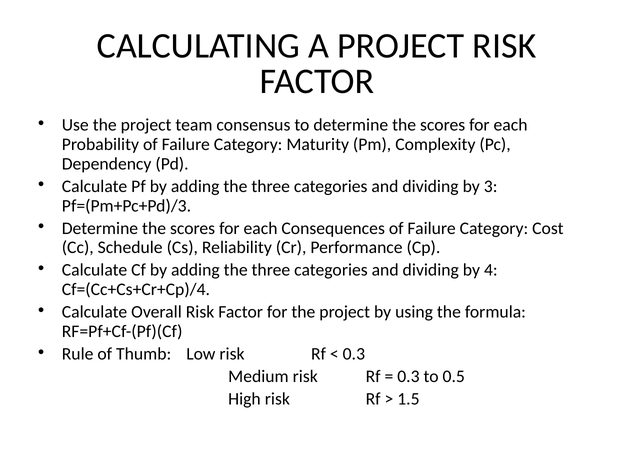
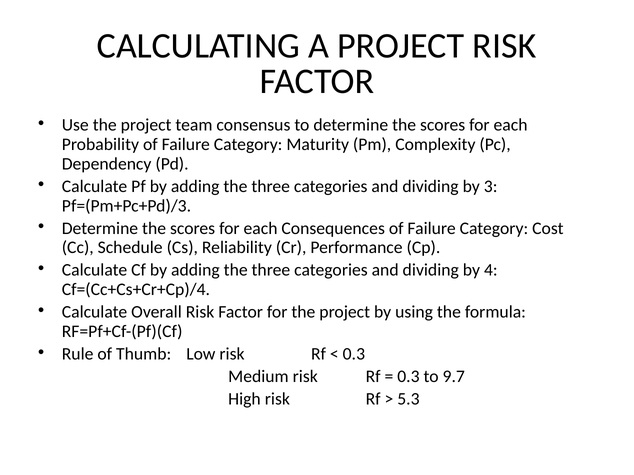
0.5: 0.5 -> 9.7 (454, 377)
1.5: 1.5 -> 5.3 (408, 400)
